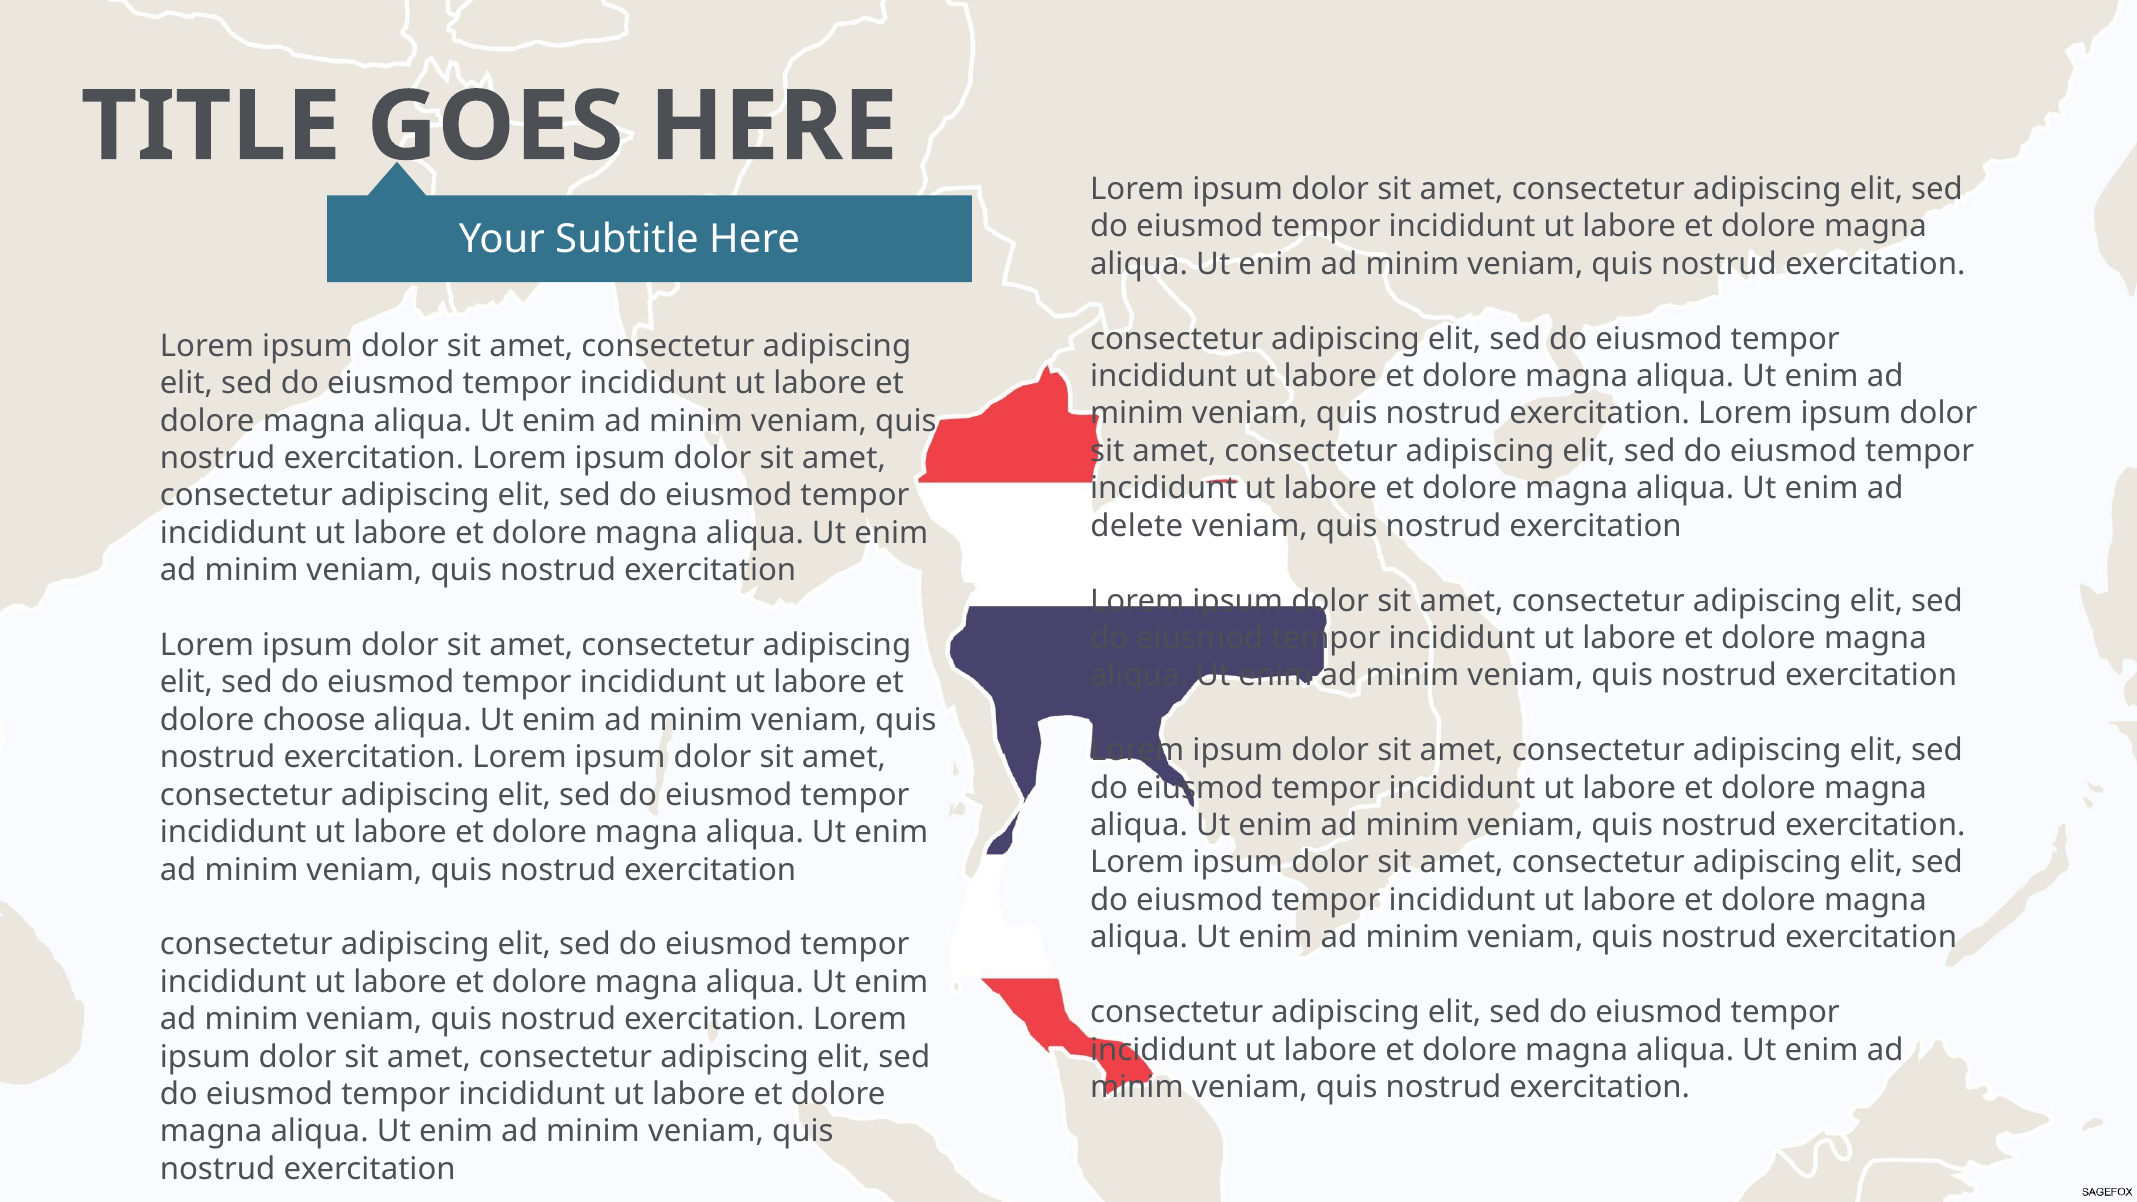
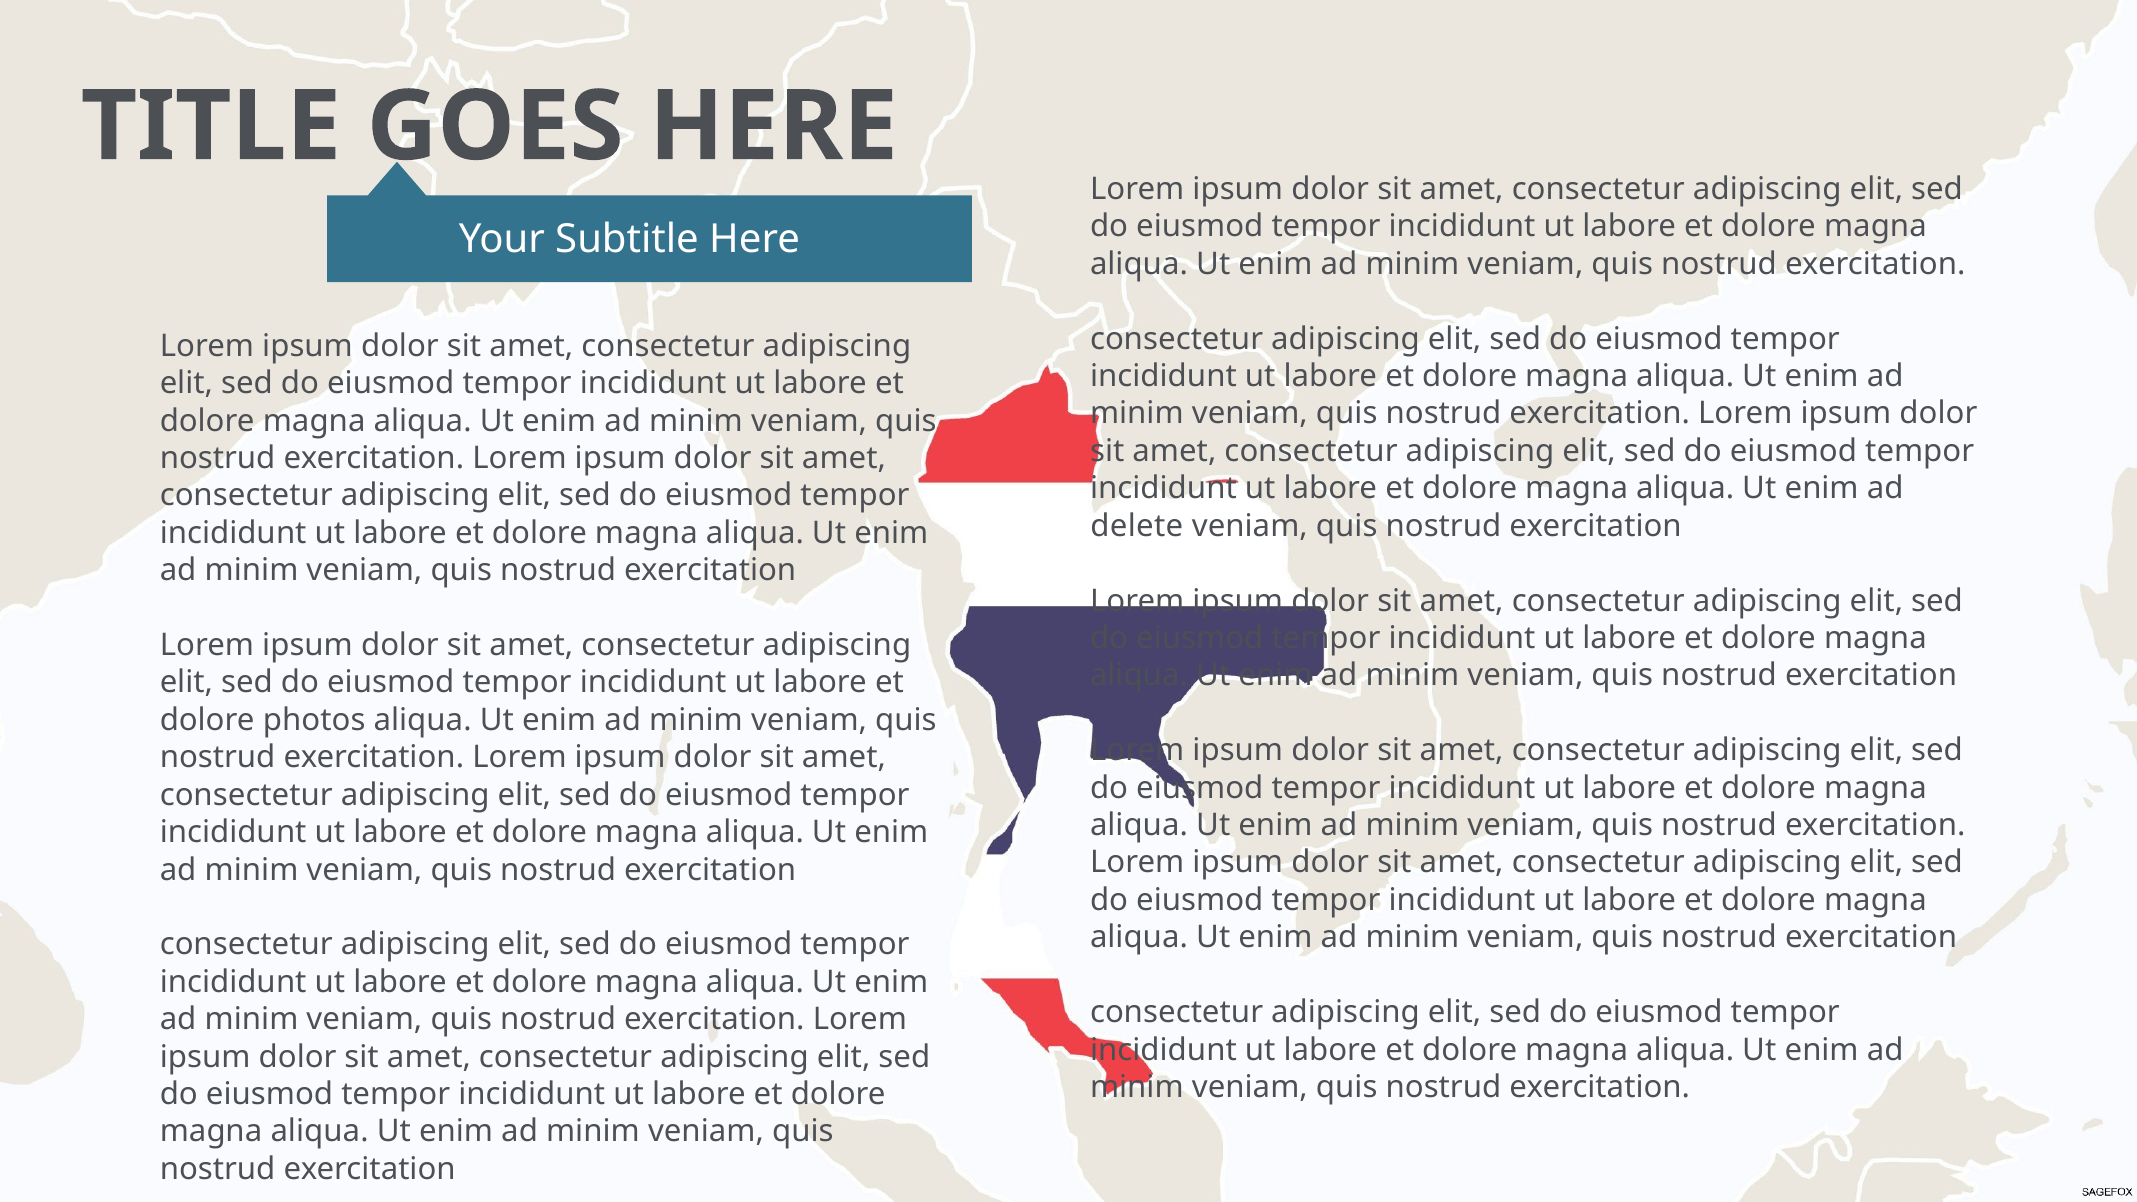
choose: choose -> photos (314, 720)
